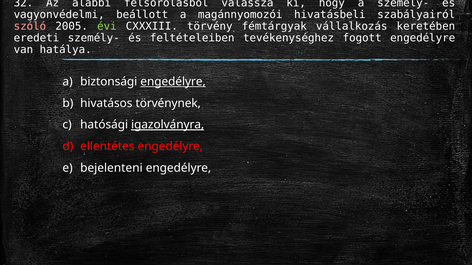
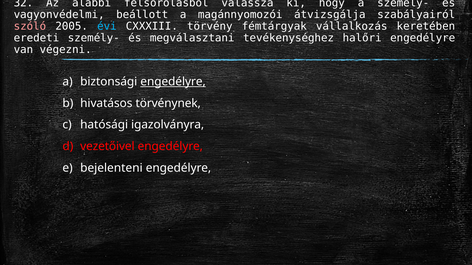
hivatásbeli: hivatásbeli -> átvizsgálja (330, 15)
évi colour: light green -> light blue (107, 26)
feltételeiben: feltételeiben -> megválasztani (192, 38)
fogott: fogott -> halőri (362, 38)
hatálya: hatálya -> végezni (66, 50)
igazolványra underline: present -> none (168, 125)
ellentétes: ellentétes -> vezetőivel (107, 147)
